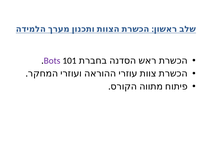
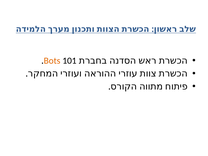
Bots colour: purple -> orange (52, 61)
